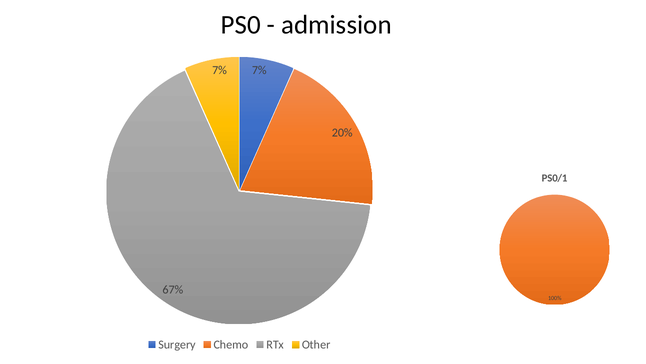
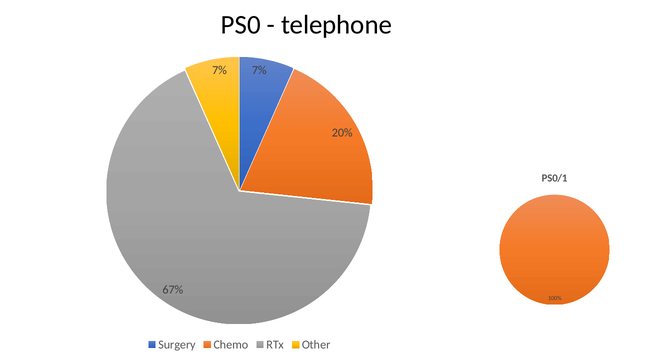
admission: admission -> telephone (337, 25)
